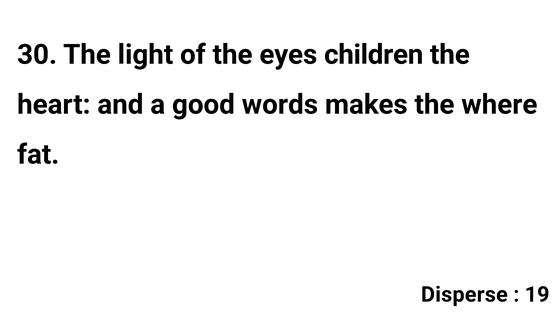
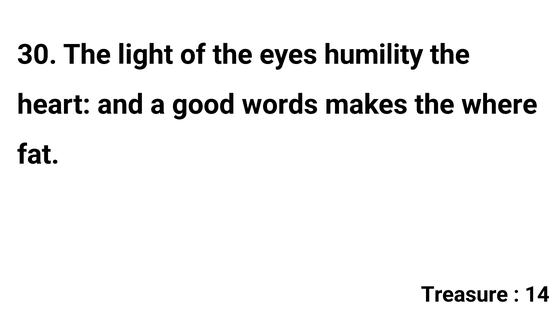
children: children -> humility (374, 55)
Disperse: Disperse -> Treasure (464, 295)
19: 19 -> 14 (537, 295)
